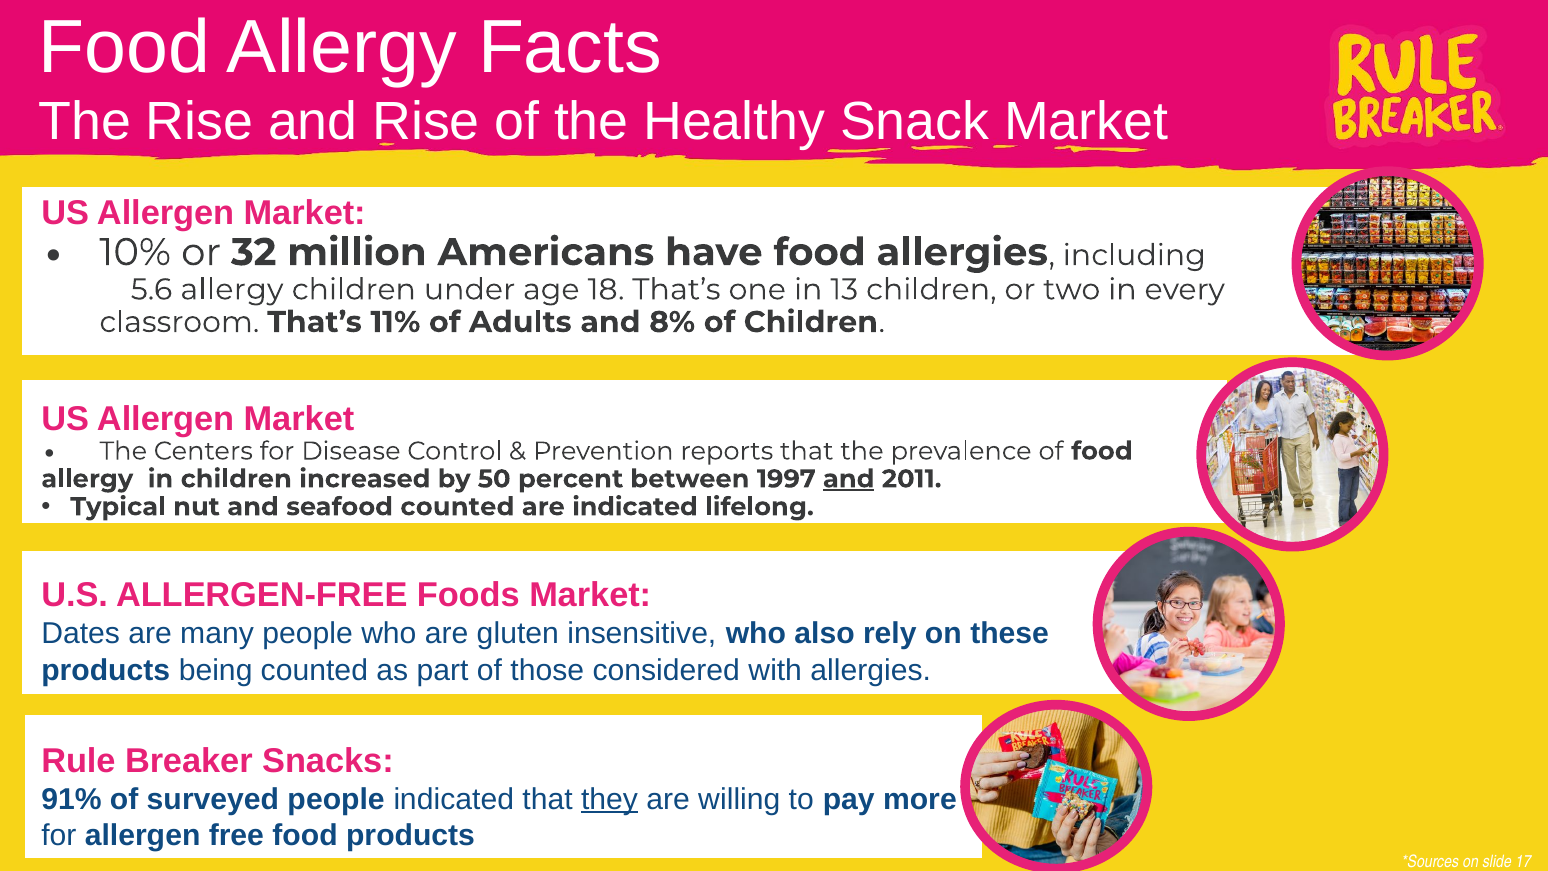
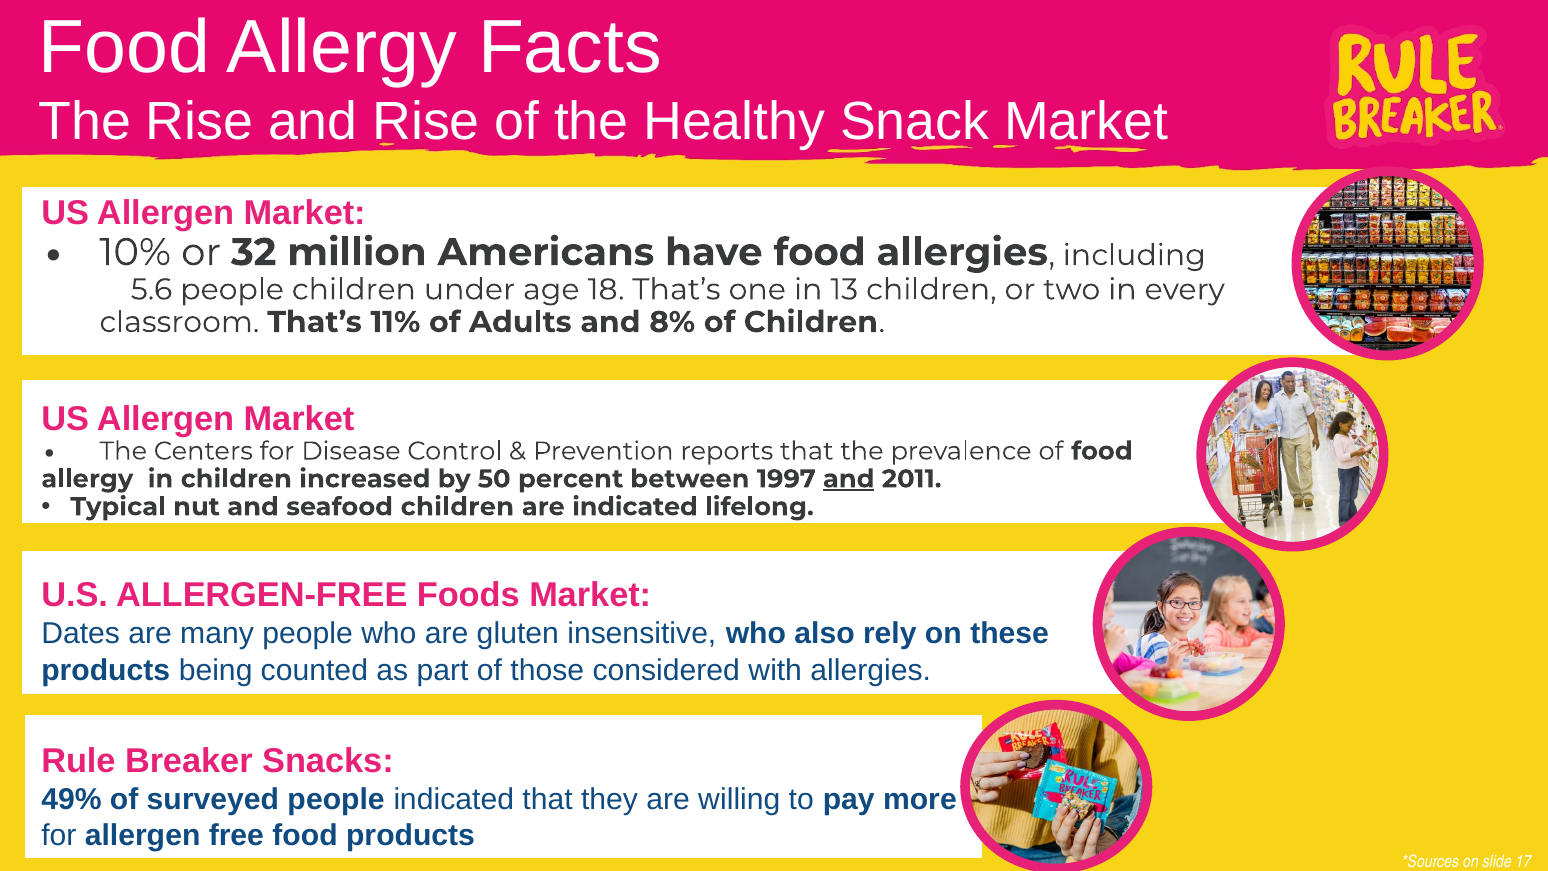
5.6 allergy: allergy -> people (232, 289)
seafood counted: counted -> children (457, 507)
91%: 91% -> 49% (71, 799)
they underline: present -> none (610, 799)
